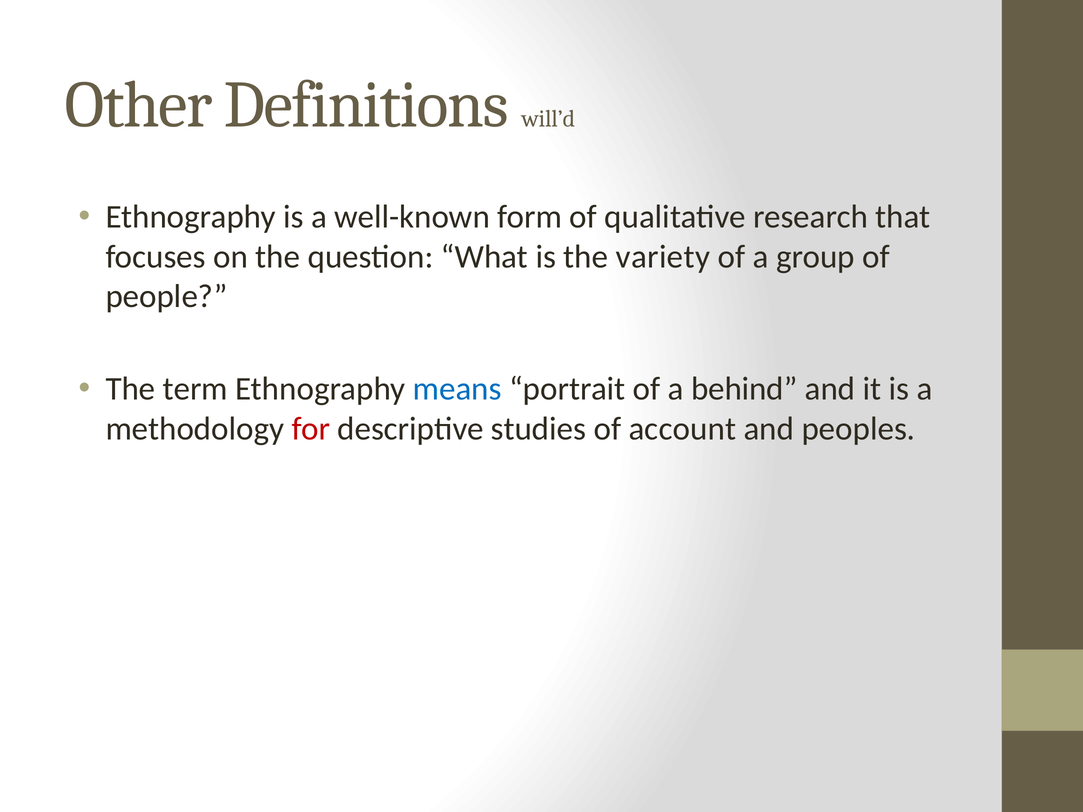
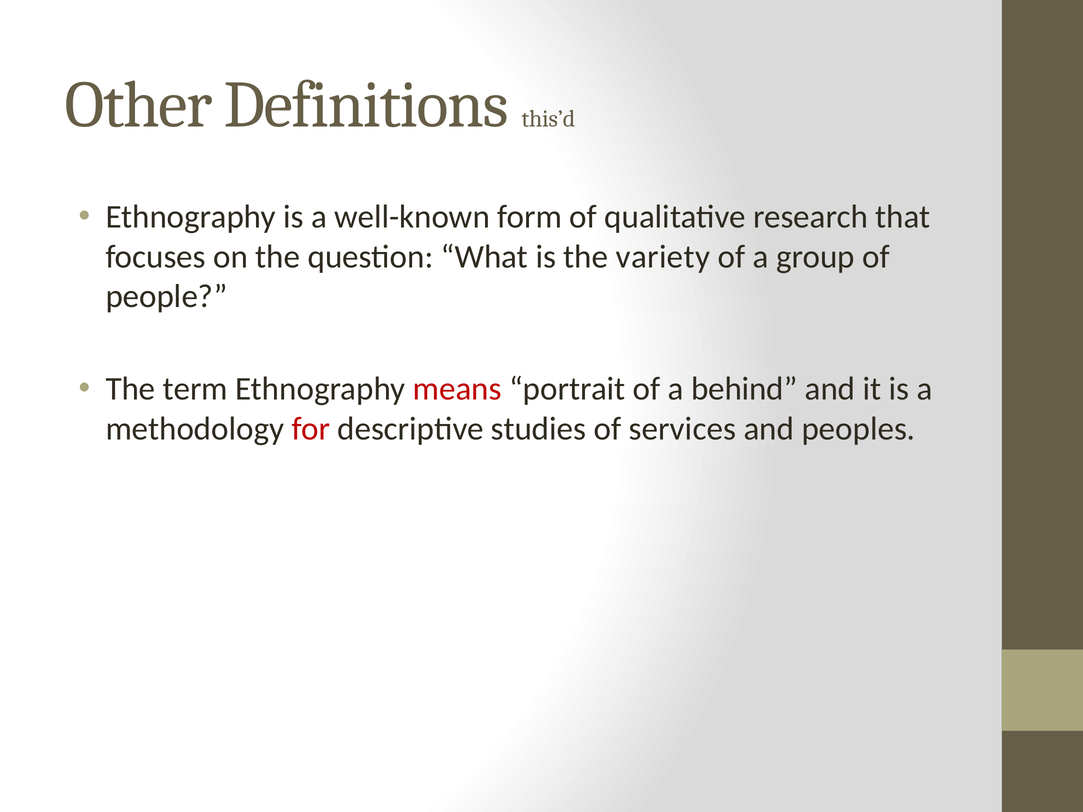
will’d: will’d -> this’d (548, 119)
means colour: blue -> red (457, 389)
account: account -> services (682, 429)
